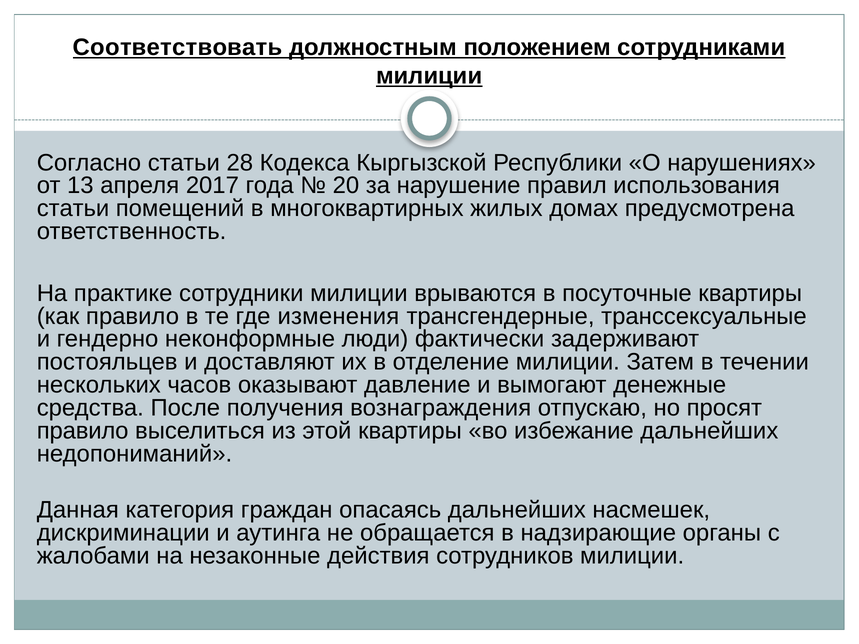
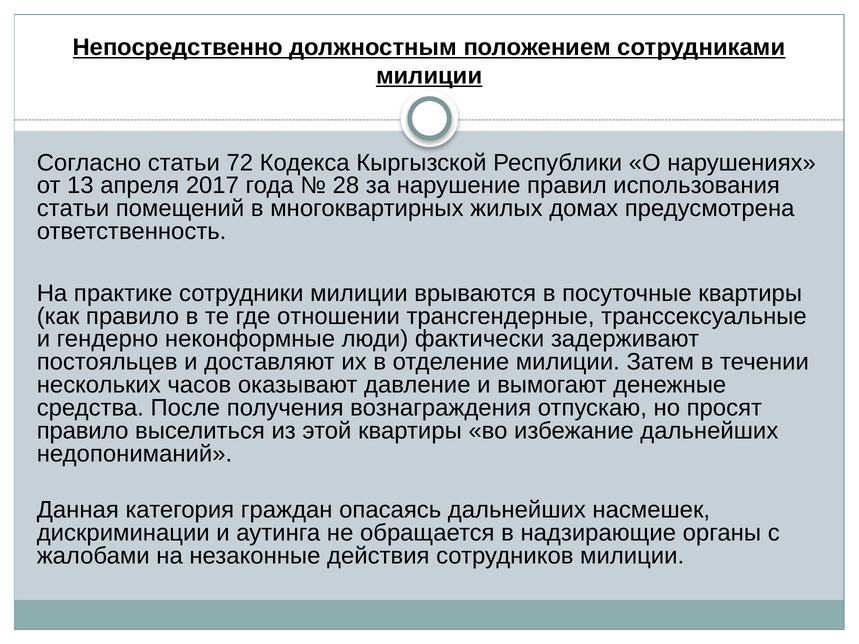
Соответствовать: Соответствовать -> Непосредственно (178, 47)
28: 28 -> 72 (240, 163)
20: 20 -> 28 (346, 186)
изменения: изменения -> отношении (338, 316)
